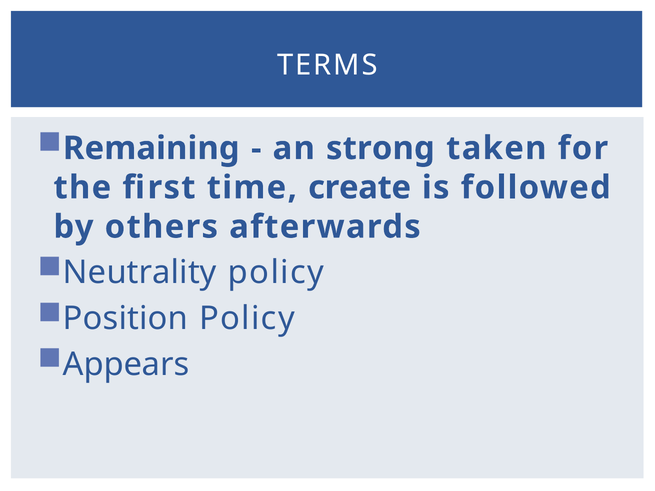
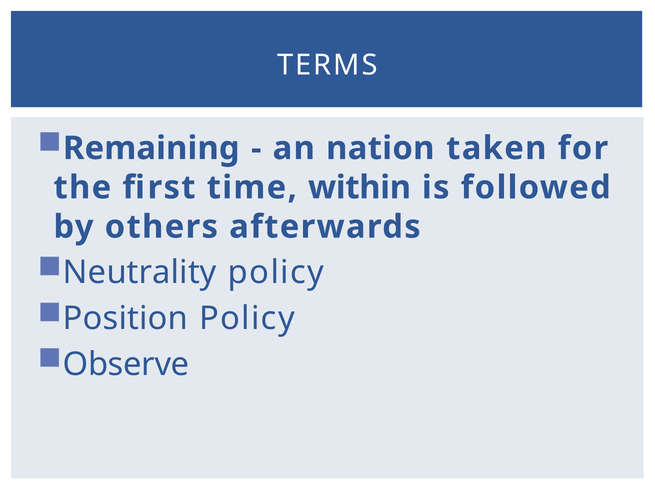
strong: strong -> nation (380, 148)
create: create -> within (360, 188)
Appears: Appears -> Observe (126, 365)
